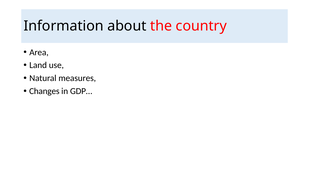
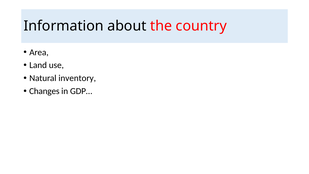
measures: measures -> inventory (77, 78)
